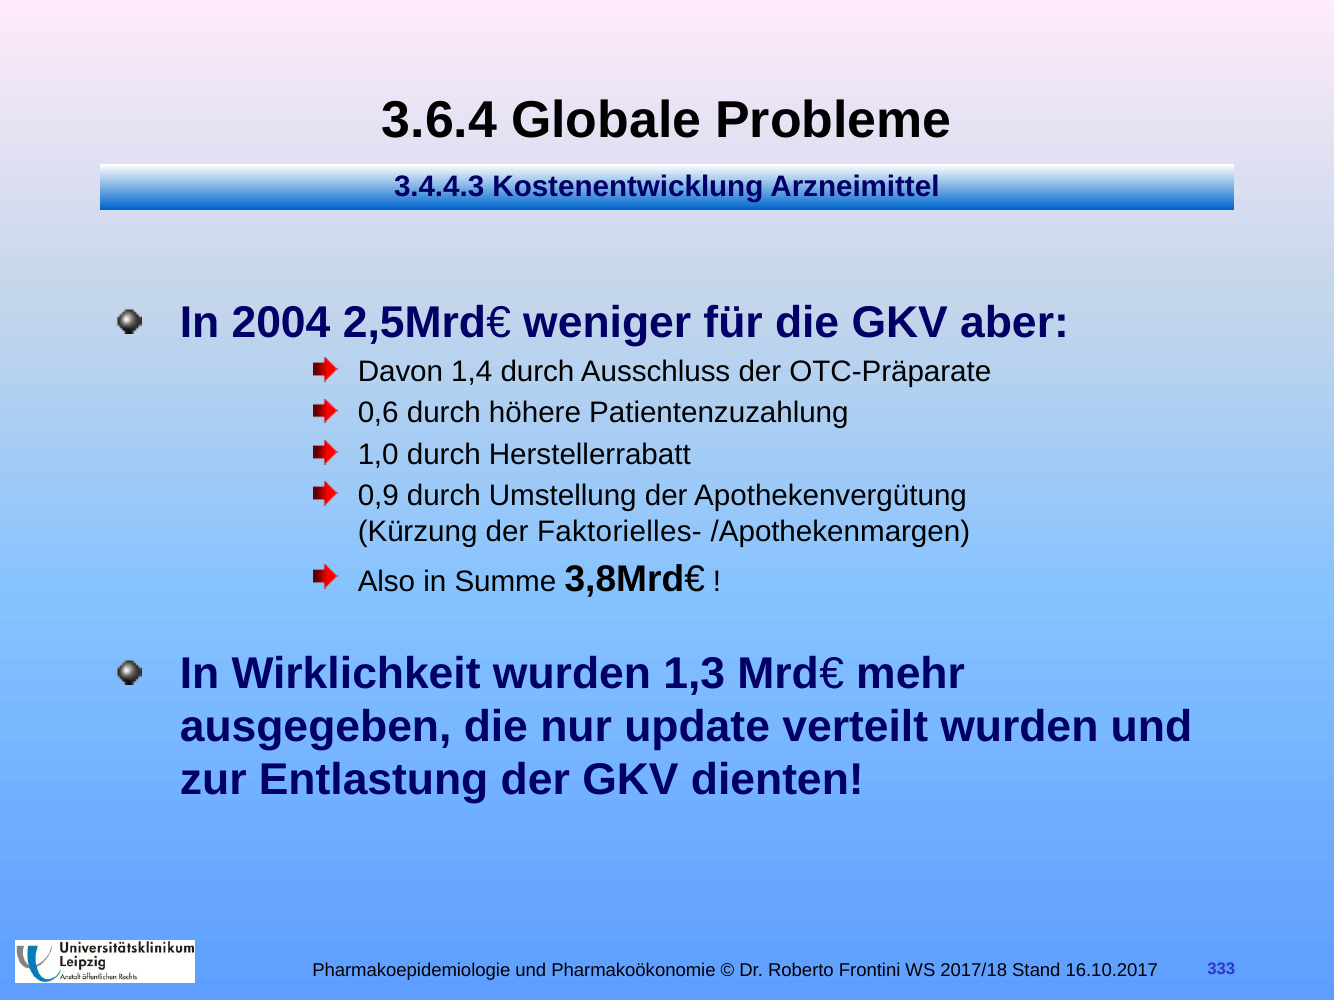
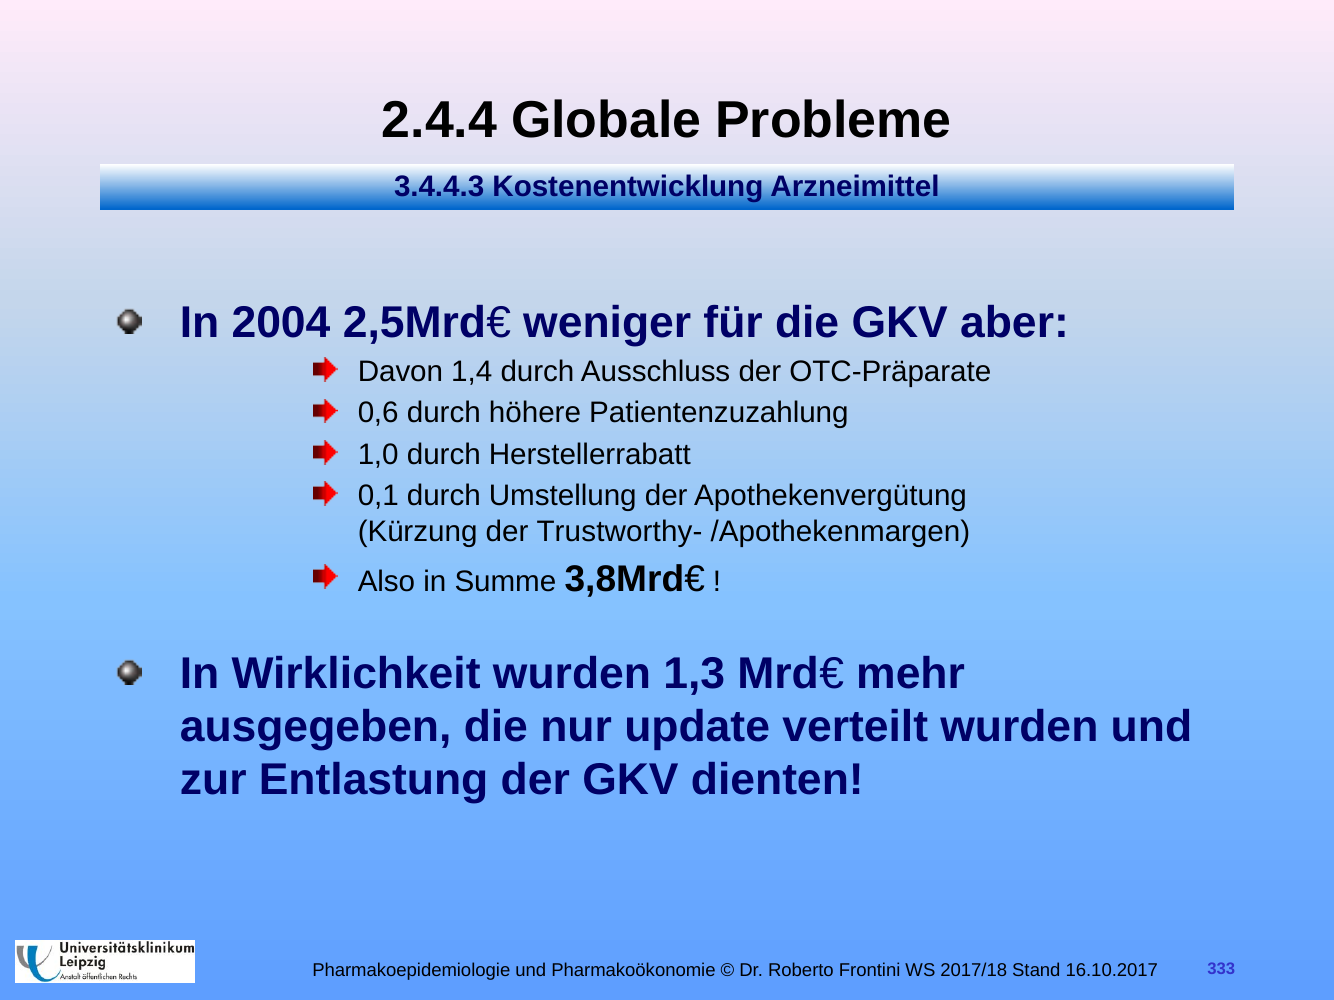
3.6.4: 3.6.4 -> 2.4.4 (440, 120)
0,9: 0,9 -> 0,1 (378, 496)
Faktorielles-: Faktorielles- -> Trustworthy- (619, 532)
